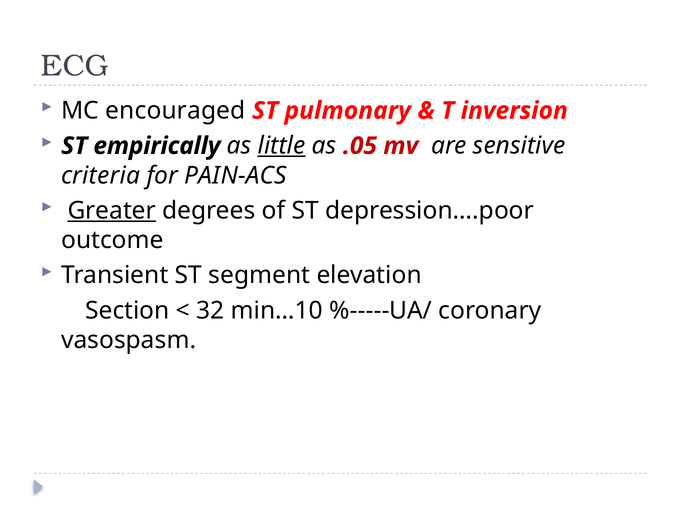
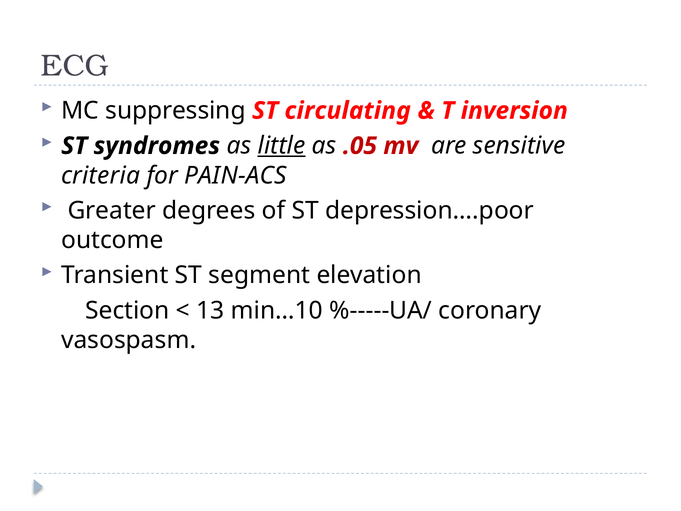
encouraged: encouraged -> suppressing (176, 111)
pulmonary: pulmonary -> circulating (348, 111)
empirically: empirically -> syndromes (157, 146)
Greater underline: present -> none (112, 210)
32: 32 -> 13 (210, 310)
